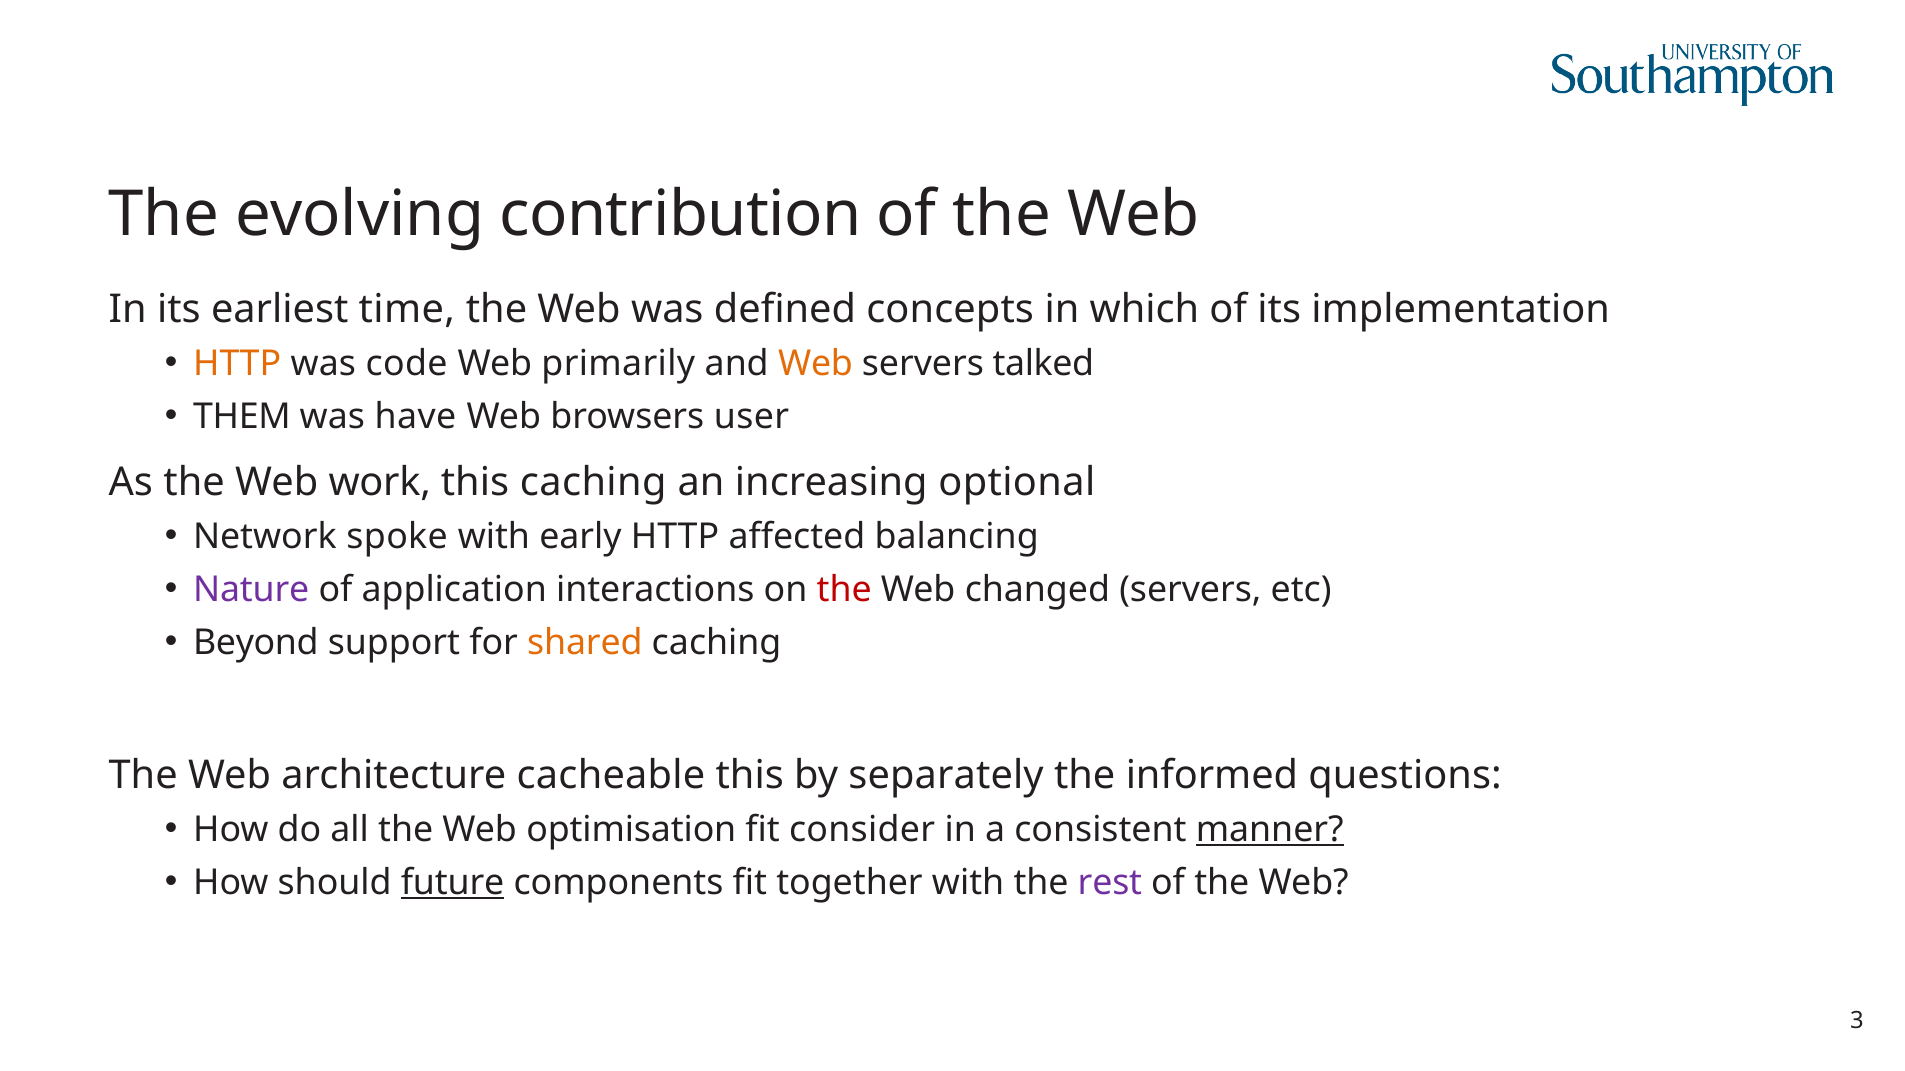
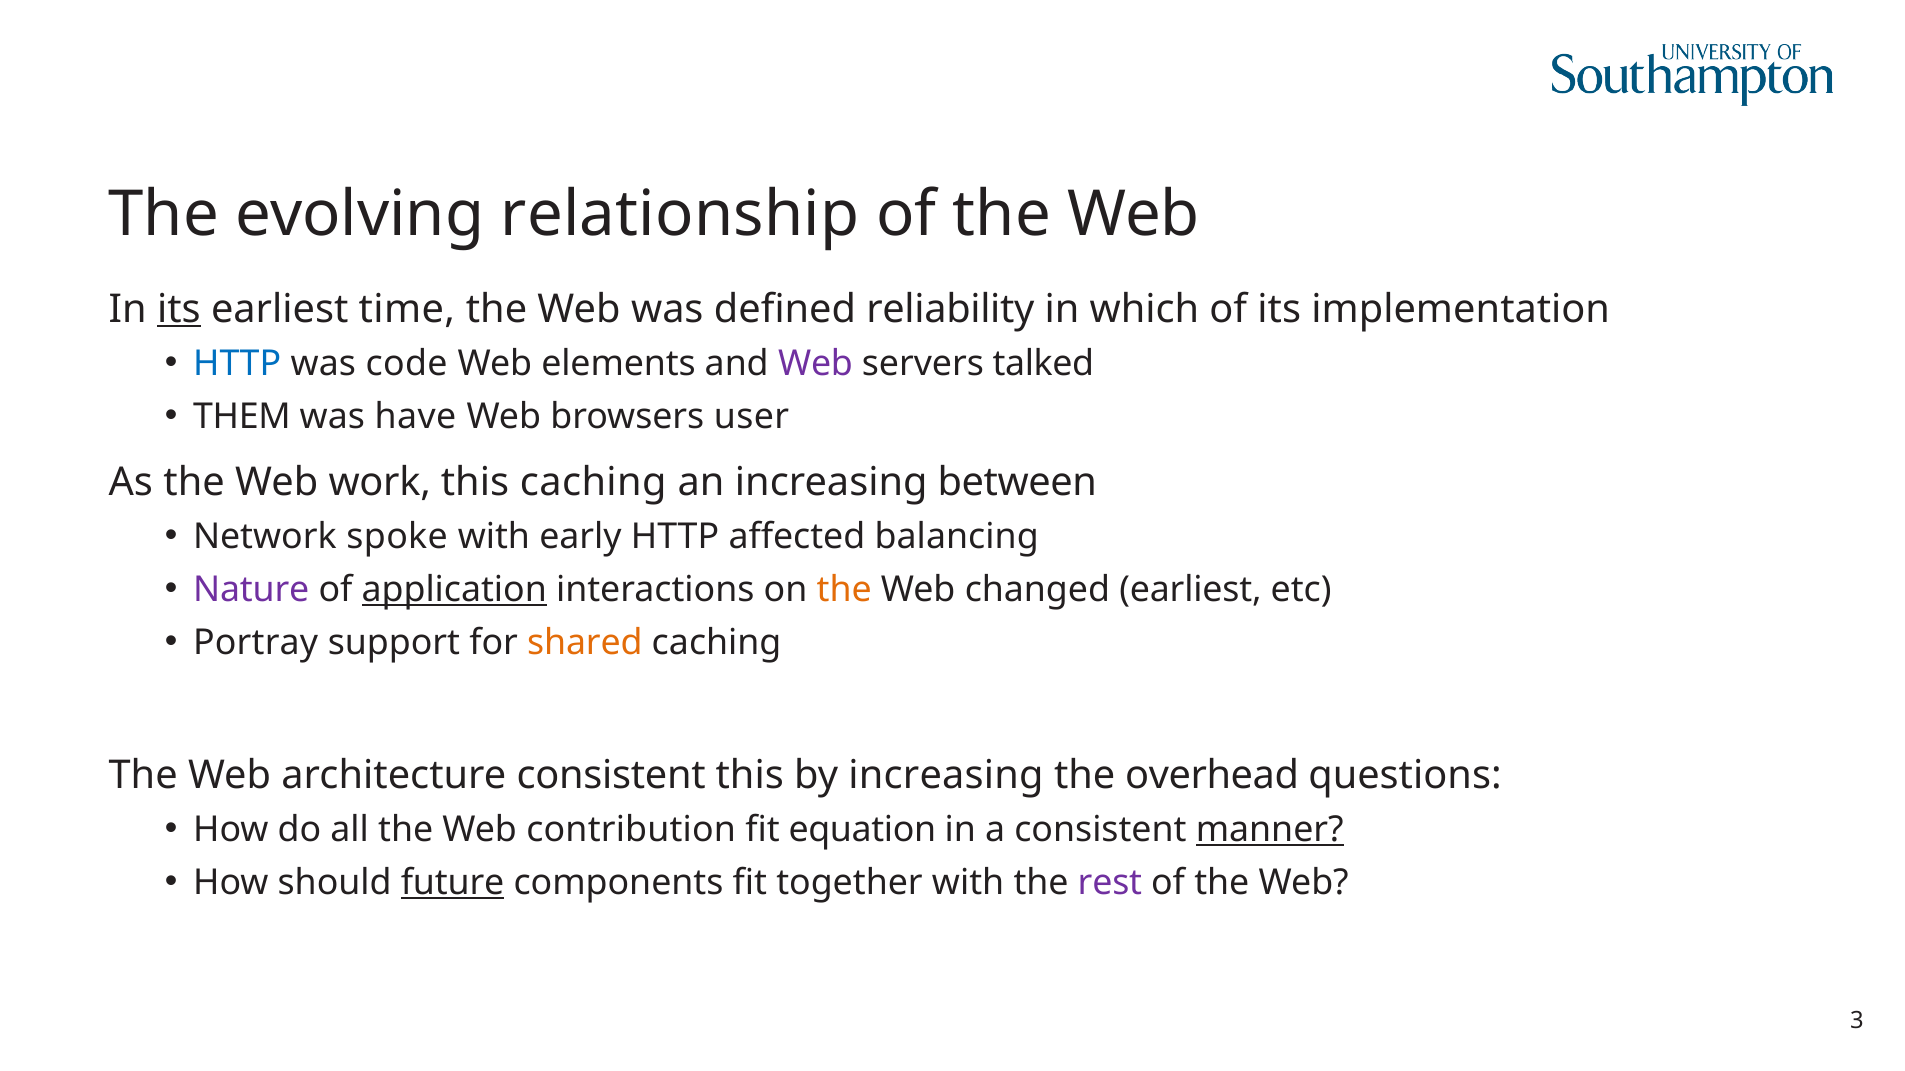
contribution: contribution -> relationship (680, 214)
its underline: none -> present (179, 309)
concepts: concepts -> reliability (950, 309)
HTTP colour: orange -> blue (237, 364)
primarily: primarily -> elements (618, 364)
Web colour: orange -> purple (815, 364)
optional: optional -> between (1017, 482)
application underline: none -> present (454, 590)
the colour: red -> orange (844, 590)
changed servers: servers -> earliest (1190, 590)
Beyond: Beyond -> Portray (256, 643)
architecture cacheable: cacheable -> consistent (611, 776)
by separately: separately -> increasing (946, 776)
informed: informed -> overhead (1212, 776)
optimisation: optimisation -> contribution (631, 830)
consider: consider -> equation (862, 830)
